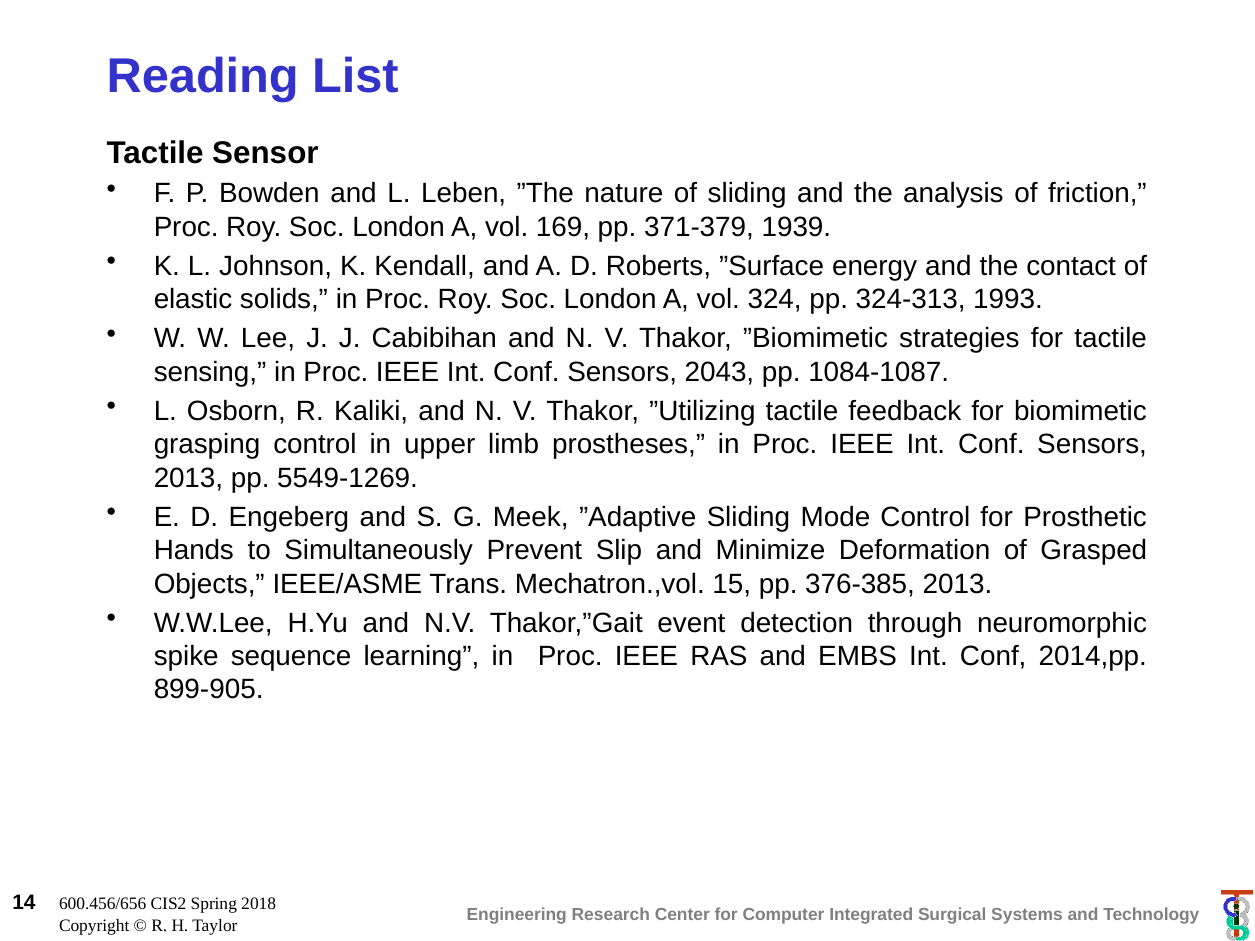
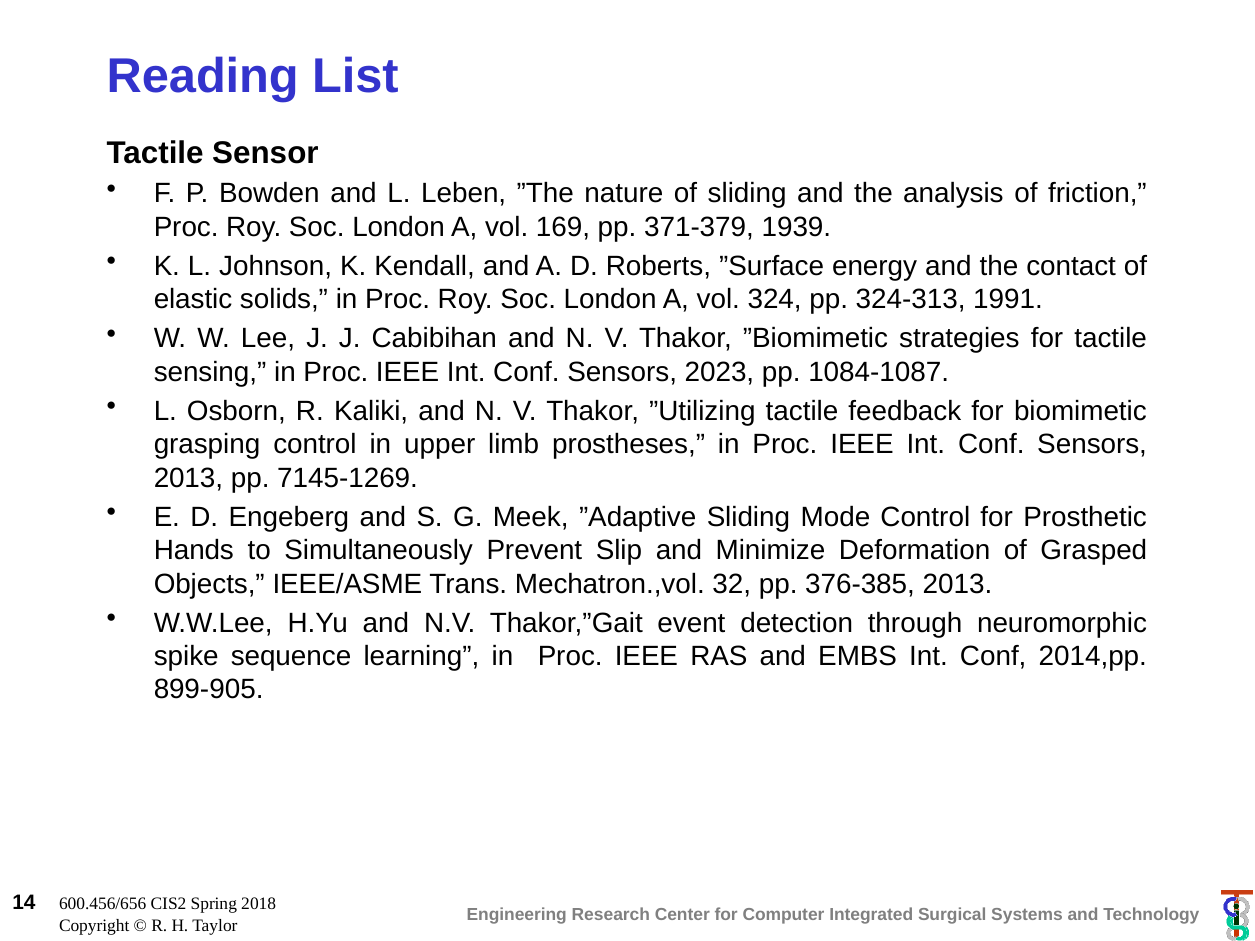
1993: 1993 -> 1991 (1008, 300)
2043: 2043 -> 2023 (719, 372)
5549-1269: 5549-1269 -> 7145-1269 (348, 478)
15: 15 -> 32 (732, 584)
